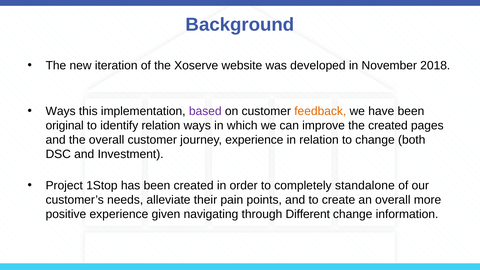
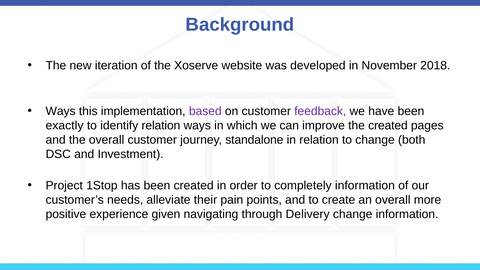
feedback colour: orange -> purple (320, 111)
original: original -> exactly (65, 125)
journey experience: experience -> standalone (254, 140)
completely standalone: standalone -> information (365, 185)
Different: Different -> Delivery (308, 214)
